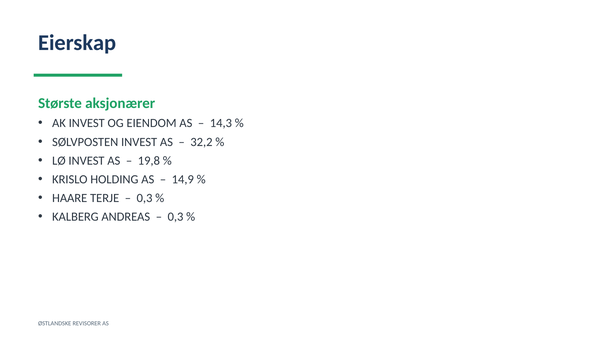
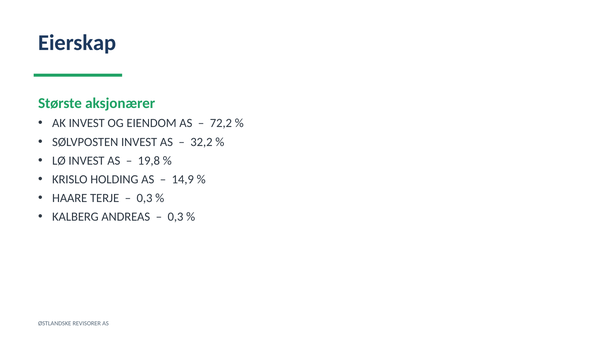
14,3: 14,3 -> 72,2 (221, 123)
